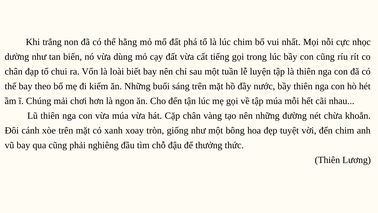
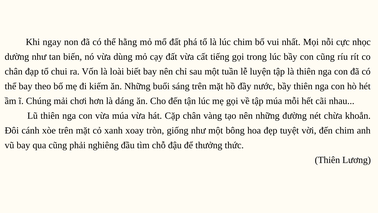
trắng: trắng -> ngay (52, 42)
ngon: ngon -> dáng (125, 101)
